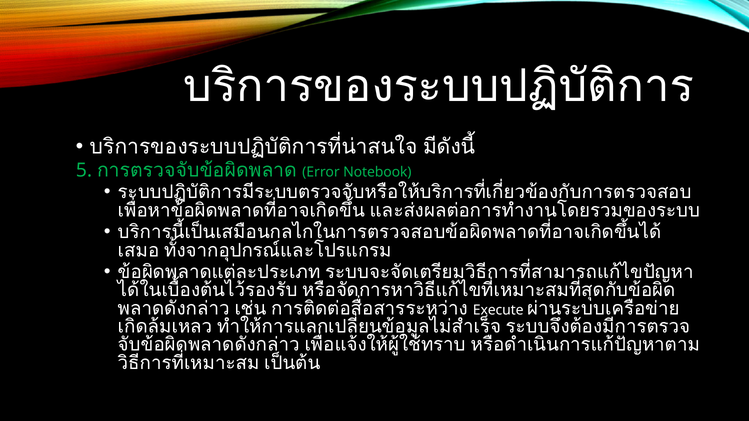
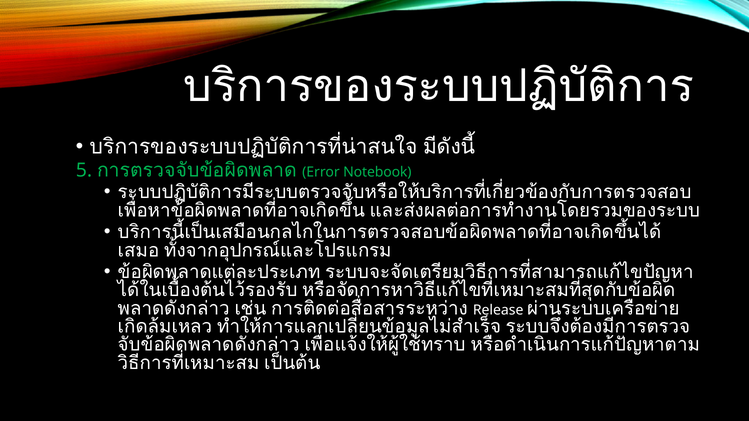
Execute: Execute -> Release (498, 310)
